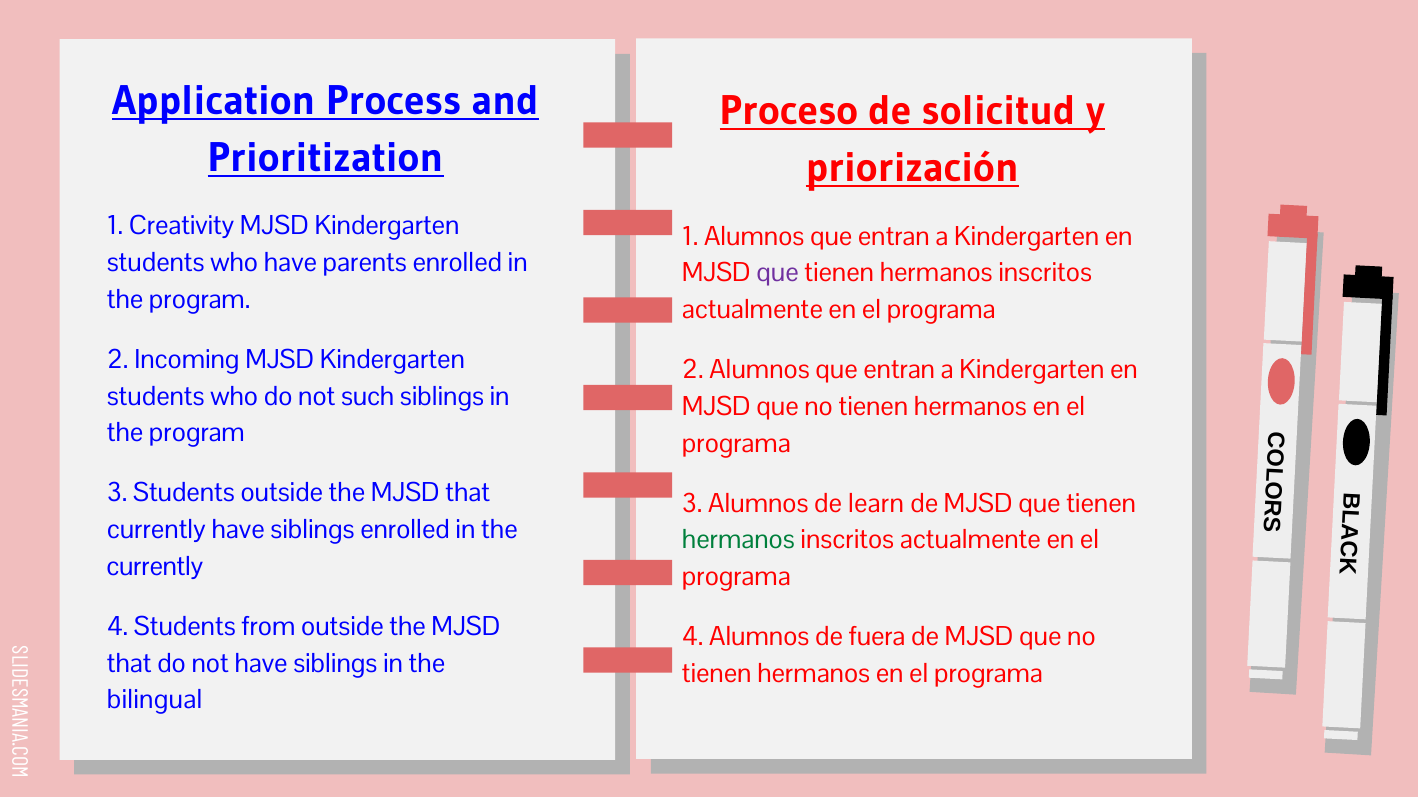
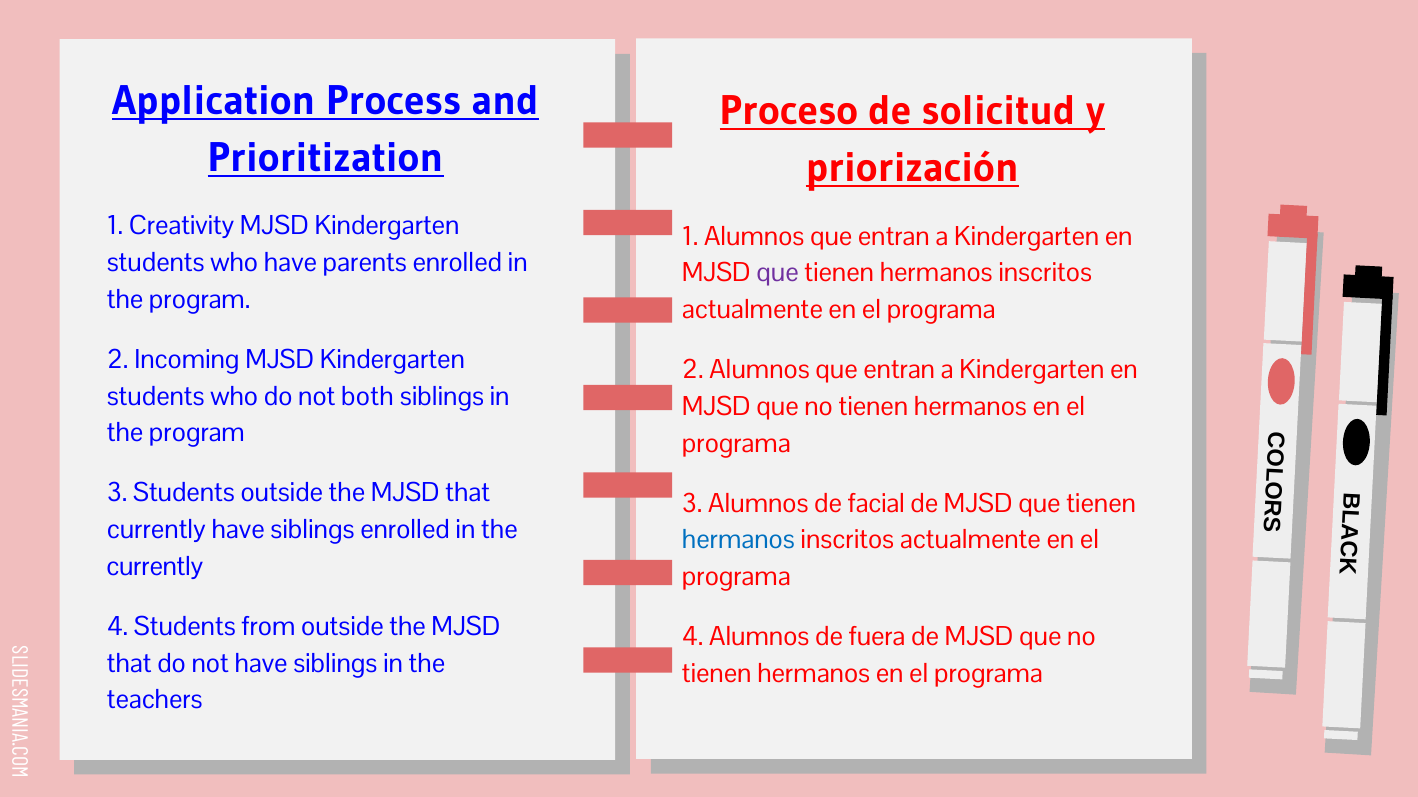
such: such -> both (367, 397)
learn: learn -> facial (876, 504)
hermanos colour: green -> blue (738, 541)
bilingual: bilingual -> teachers (155, 701)
